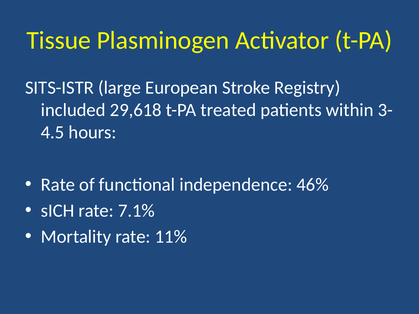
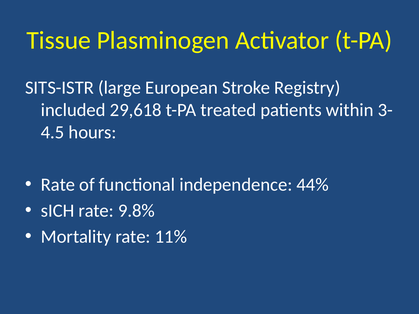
46%: 46% -> 44% (313, 185)
7.1%: 7.1% -> 9.8% (136, 211)
